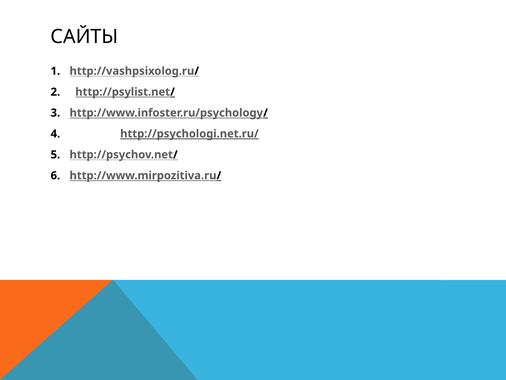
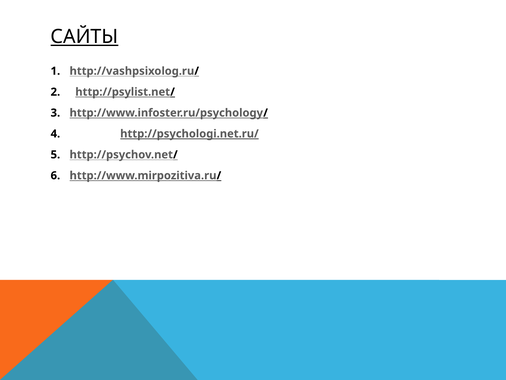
САЙТЫ underline: none -> present (84, 37)
